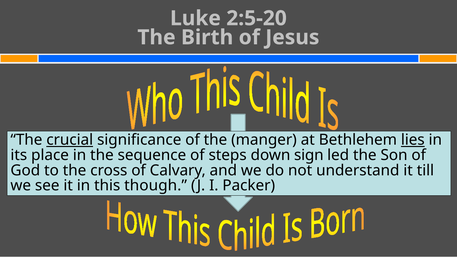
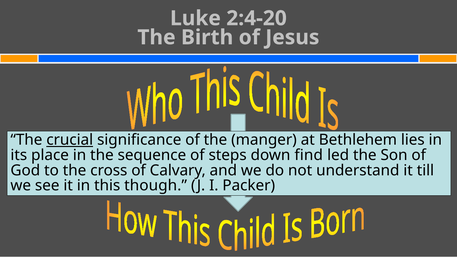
2:5-20: 2:5-20 -> 2:4-20 (257, 18)
lies underline: present -> none (413, 140)
sign: sign -> find (309, 155)
